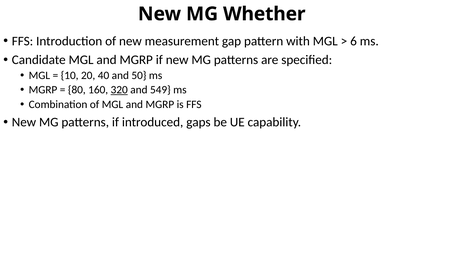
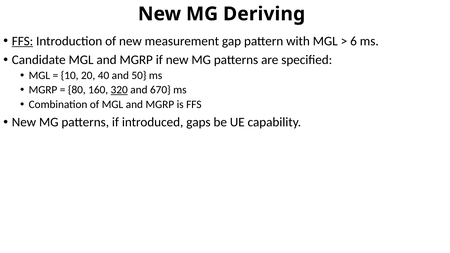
Whether: Whether -> Deriving (264, 14)
FFS underline: none -> present (23, 41)
549: 549 -> 670 (160, 90)
